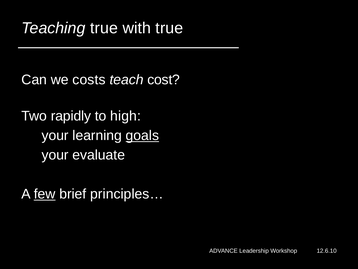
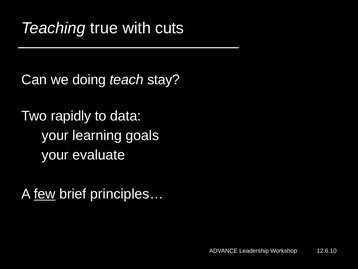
with true: true -> cuts (170, 28)
costs: costs -> doing (89, 80)
cost: cost -> stay (164, 80)
high: high -> data (126, 116)
goals underline: present -> none (142, 135)
